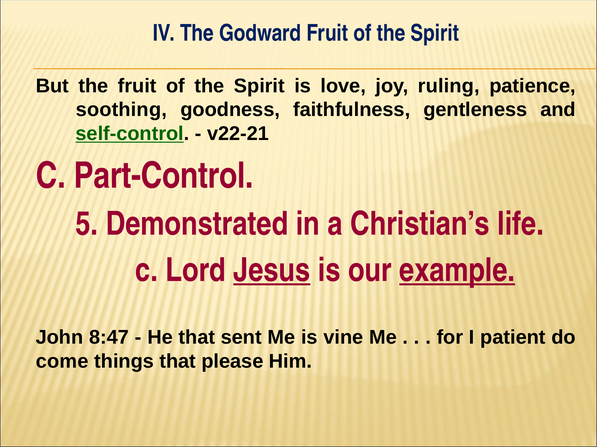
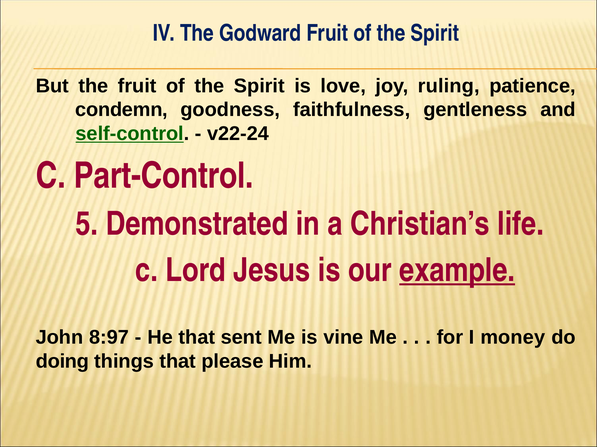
soothing: soothing -> condemn (122, 110)
v22-21: v22-21 -> v22-24 (238, 134)
Jesus underline: present -> none (272, 271)
8:47: 8:47 -> 8:97 (109, 338)
patient: patient -> money (513, 338)
come: come -> doing (62, 362)
